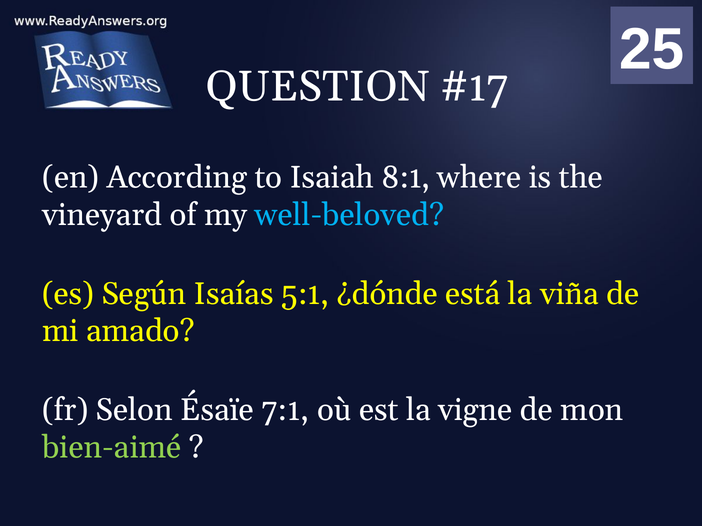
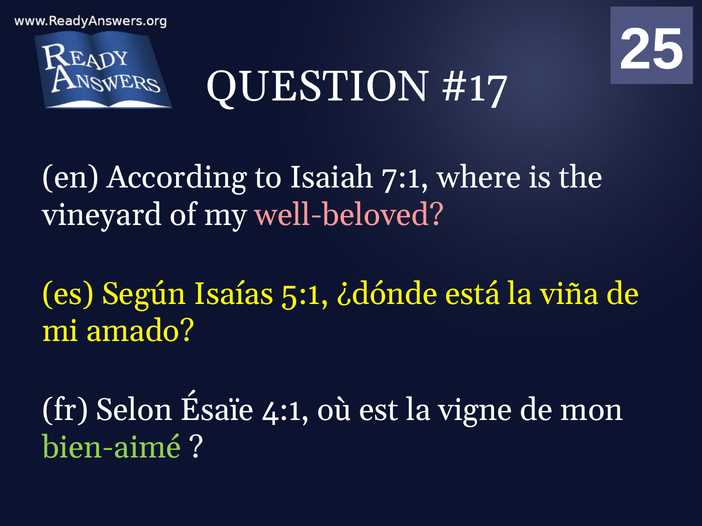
8:1: 8:1 -> 7:1 (405, 178)
well-beloved colour: light blue -> pink (349, 215)
7:1: 7:1 -> 4:1 (286, 410)
